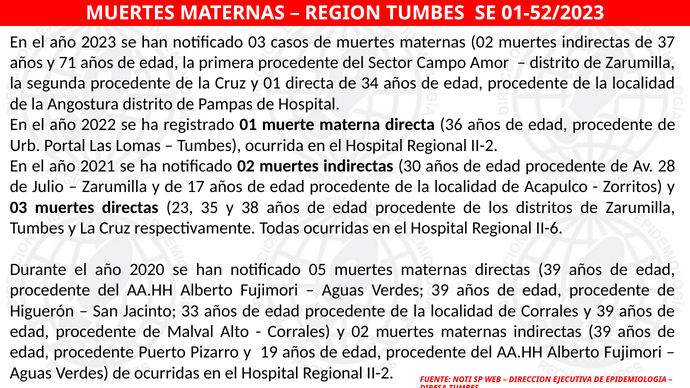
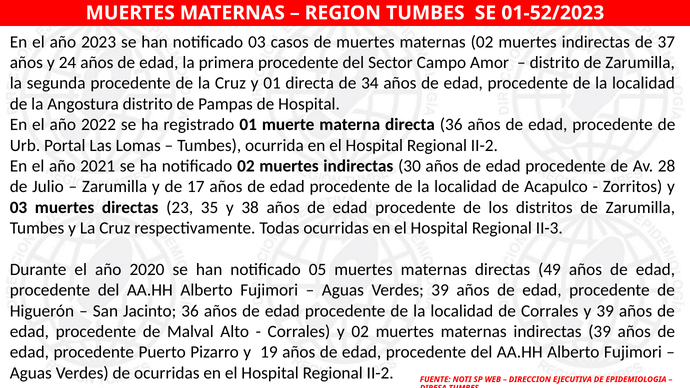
71: 71 -> 24 (67, 63)
II-6: II-6 -> II-3 (549, 228)
directas 39: 39 -> 49 (549, 270)
Jacinto 33: 33 -> 36 (190, 311)
